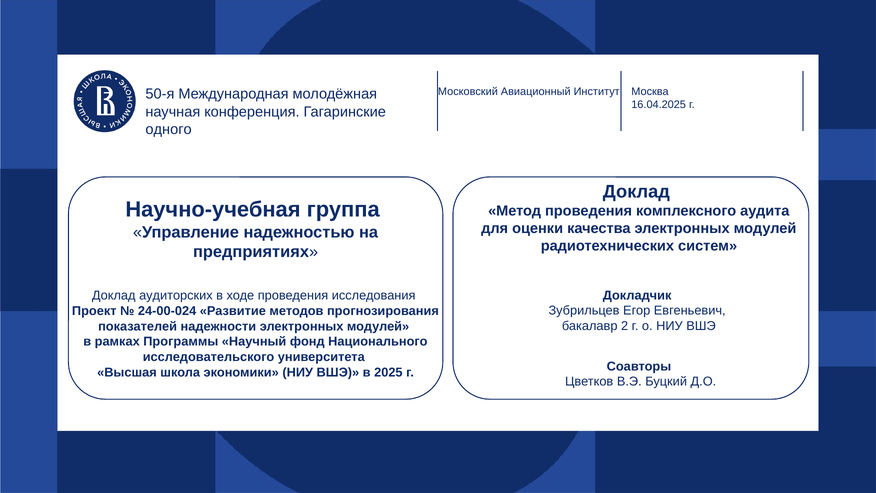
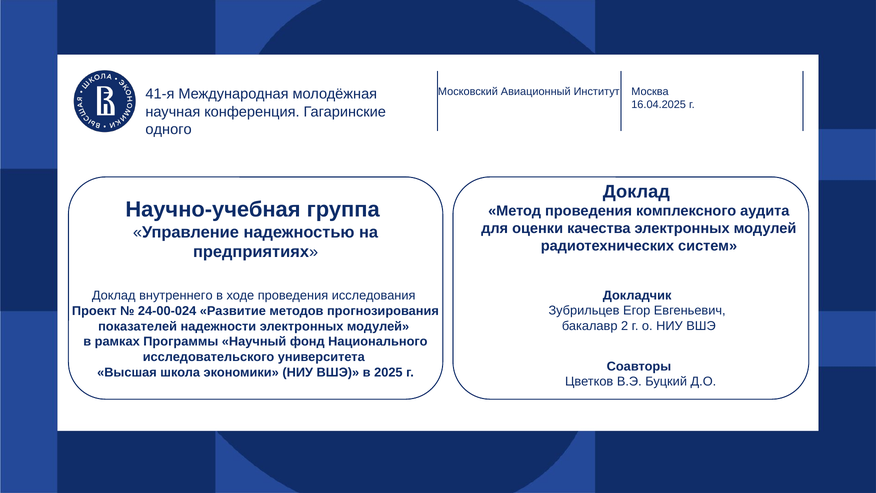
50-я: 50-я -> 41-я (160, 94)
аудиторских: аудиторских -> внутреннего (176, 295)
